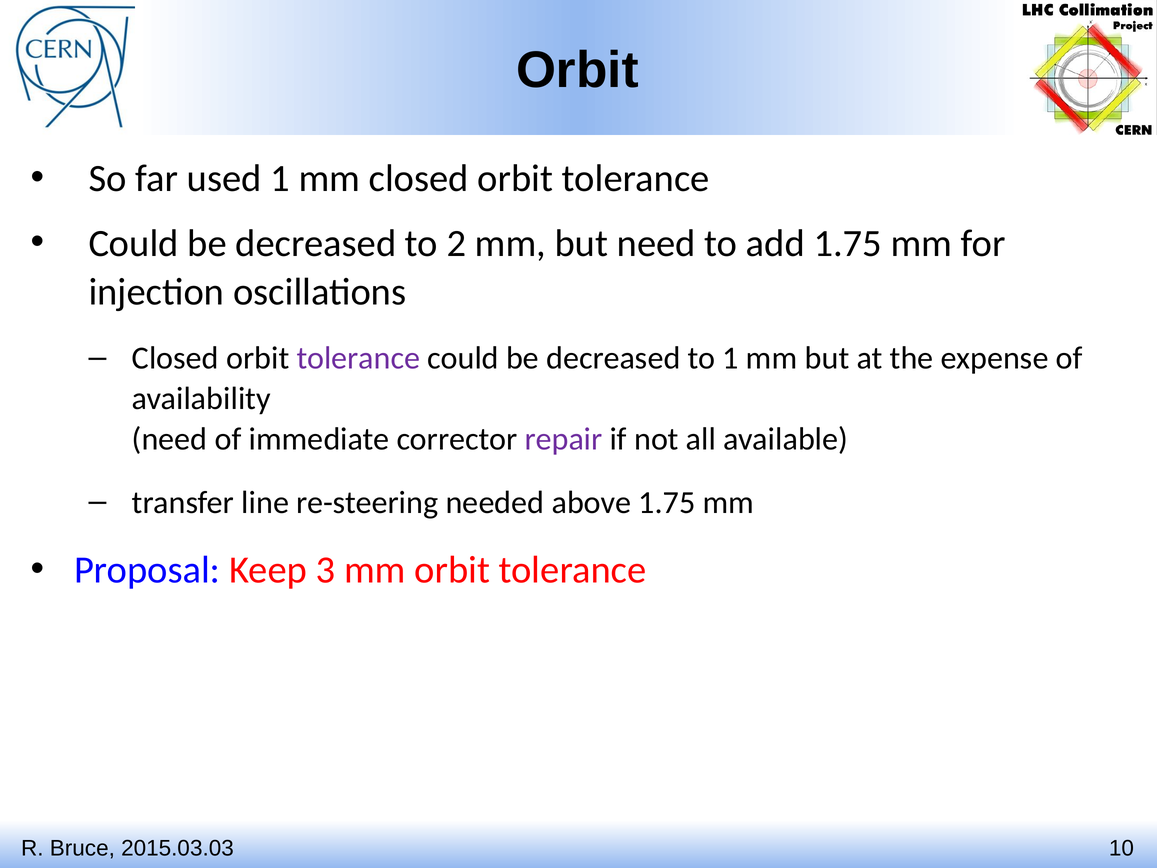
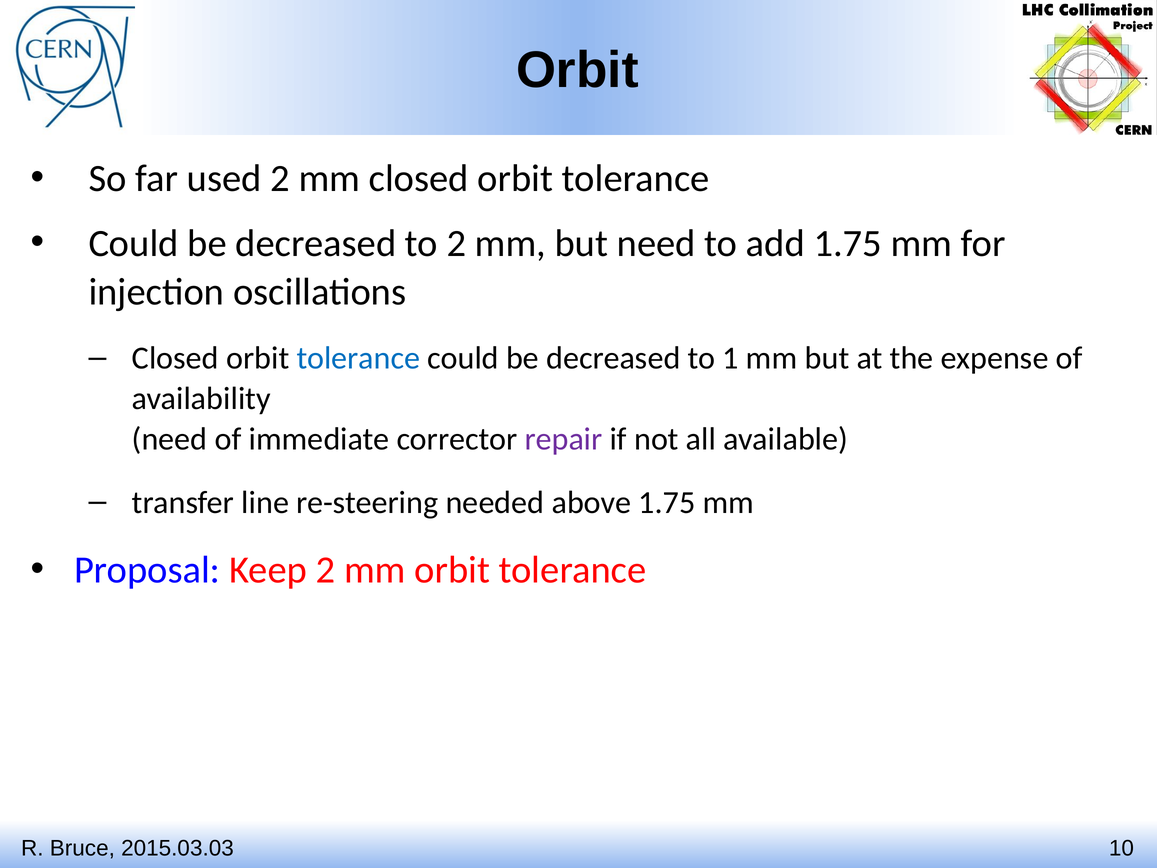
used 1: 1 -> 2 (280, 179)
tolerance colour: purple -> blue (358, 358)
Keep 3: 3 -> 2 (325, 570)
